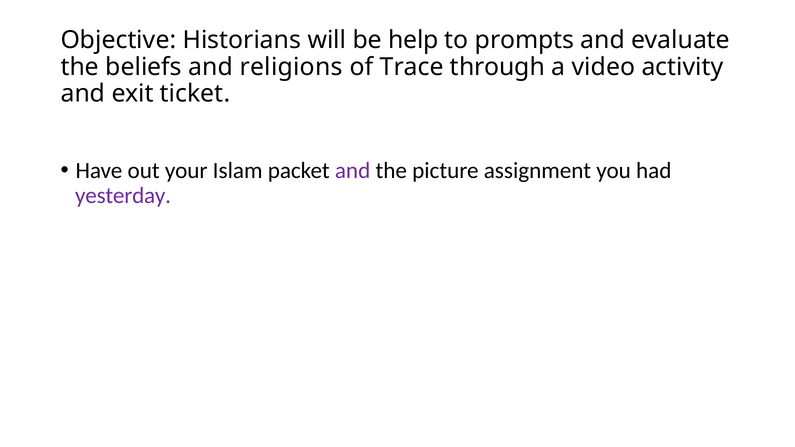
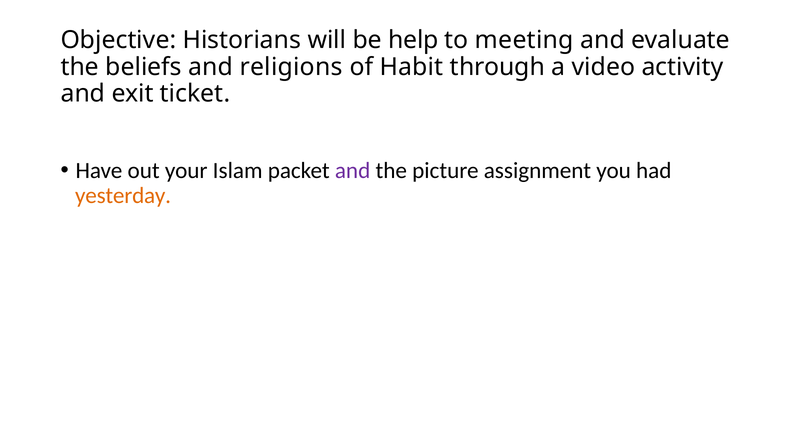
prompts: prompts -> meeting (524, 40)
Trace: Trace -> Habit (412, 67)
yesterday colour: purple -> orange (123, 196)
